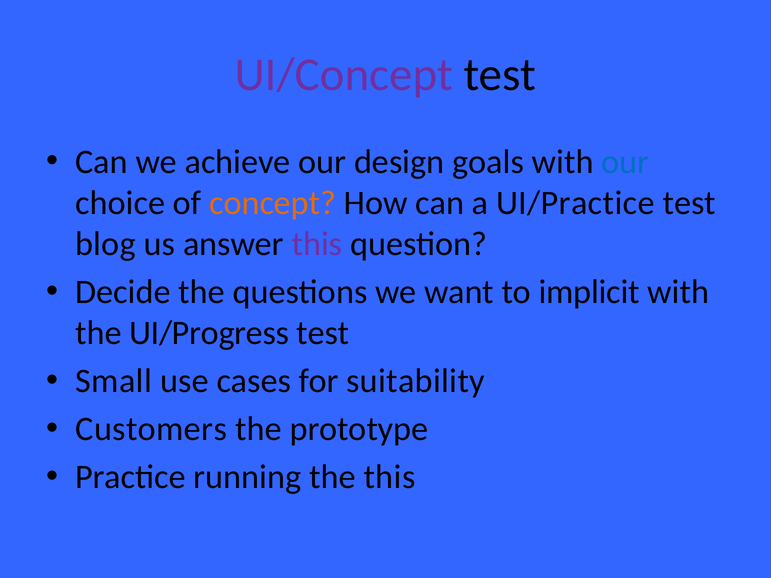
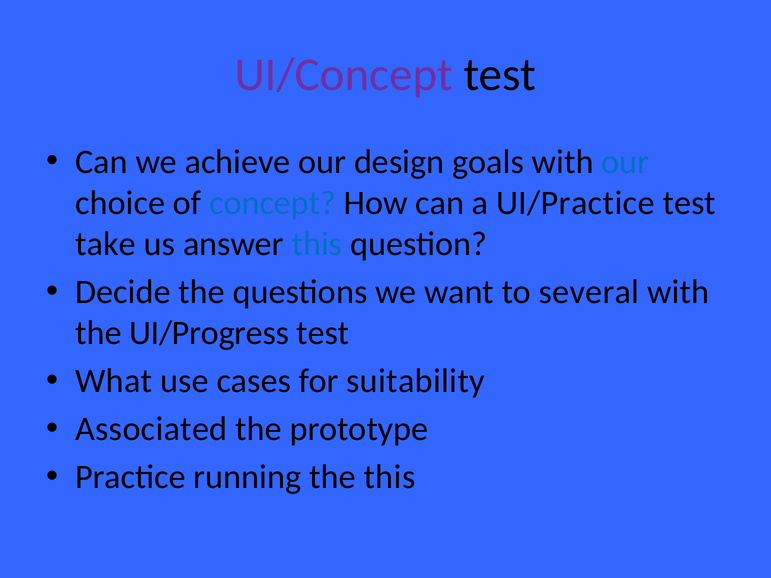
concept colour: orange -> blue (273, 203)
blog: blog -> take (106, 244)
this colour: purple -> blue (317, 244)
implicit: implicit -> several (589, 292)
Small: Small -> What (114, 381)
Customers: Customers -> Associated (151, 429)
